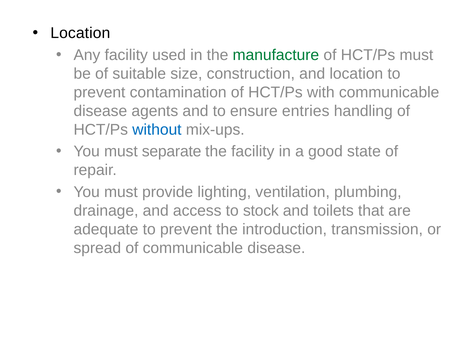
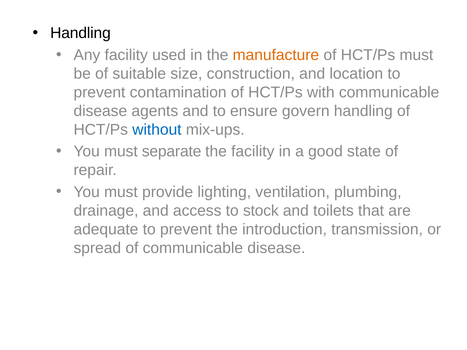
Location: Location -> Handling (80, 33)
manufacture colour: green -> orange (276, 55)
entries: entries -> govern (306, 111)
